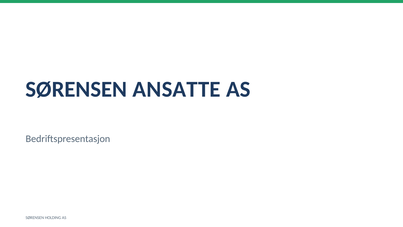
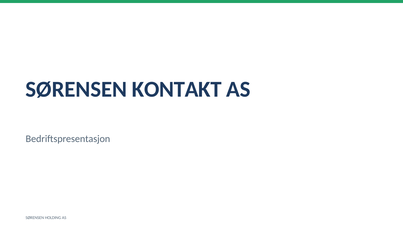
ANSATTE: ANSATTE -> KONTAKT (177, 89)
